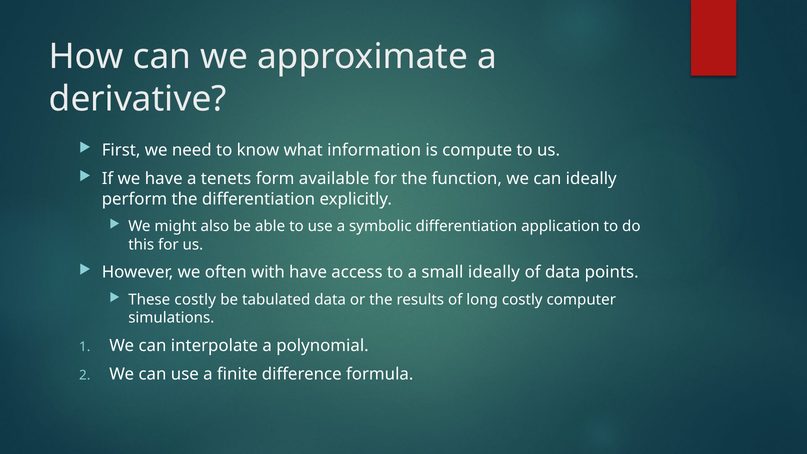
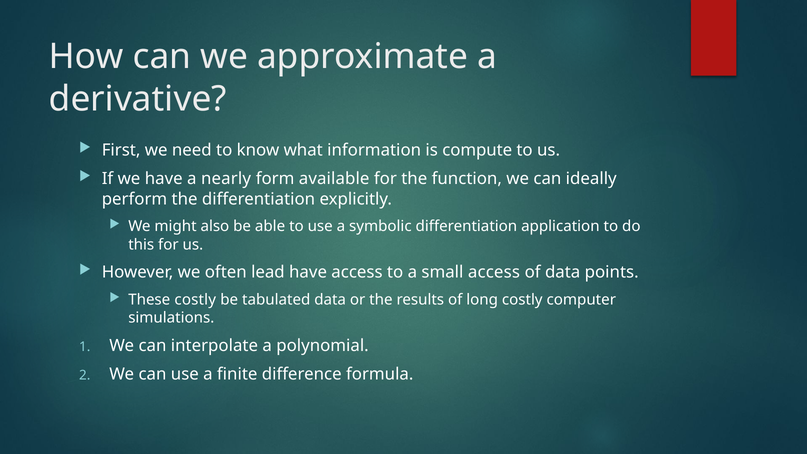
tenets: tenets -> nearly (226, 179)
with: with -> lead (268, 272)
small ideally: ideally -> access (494, 272)
